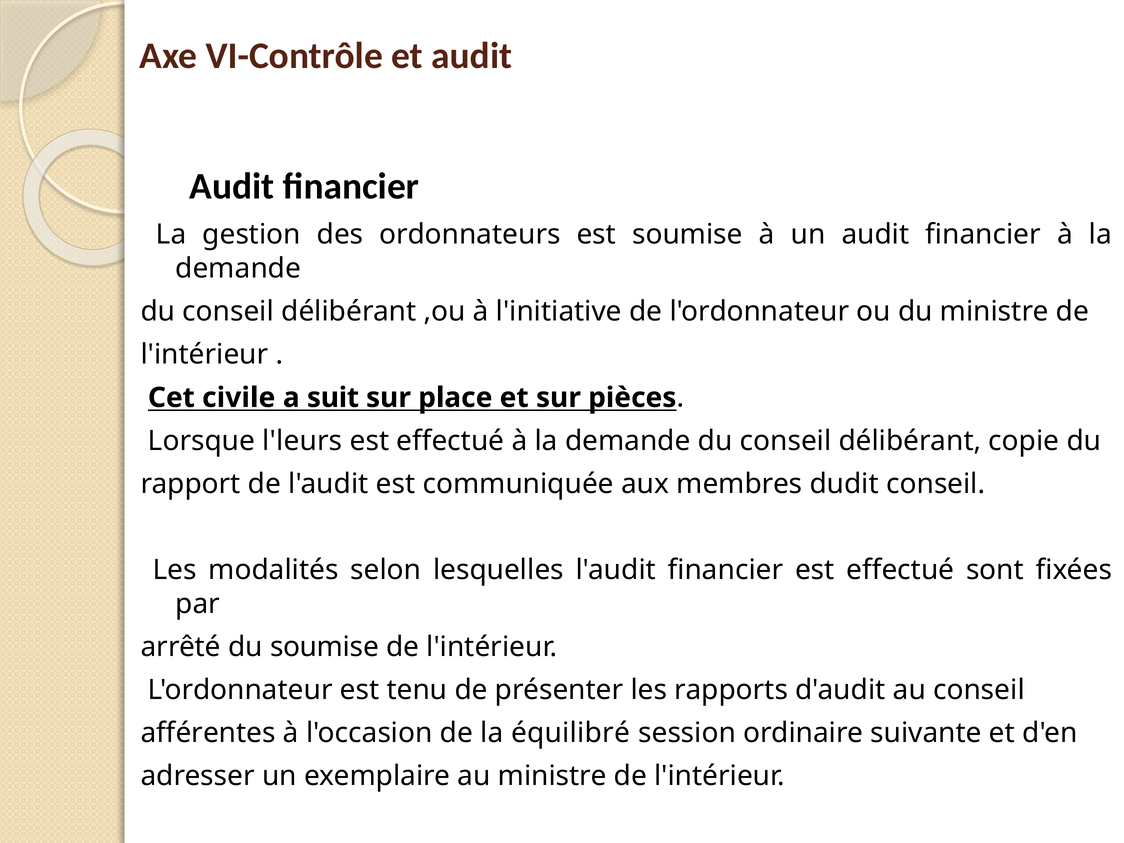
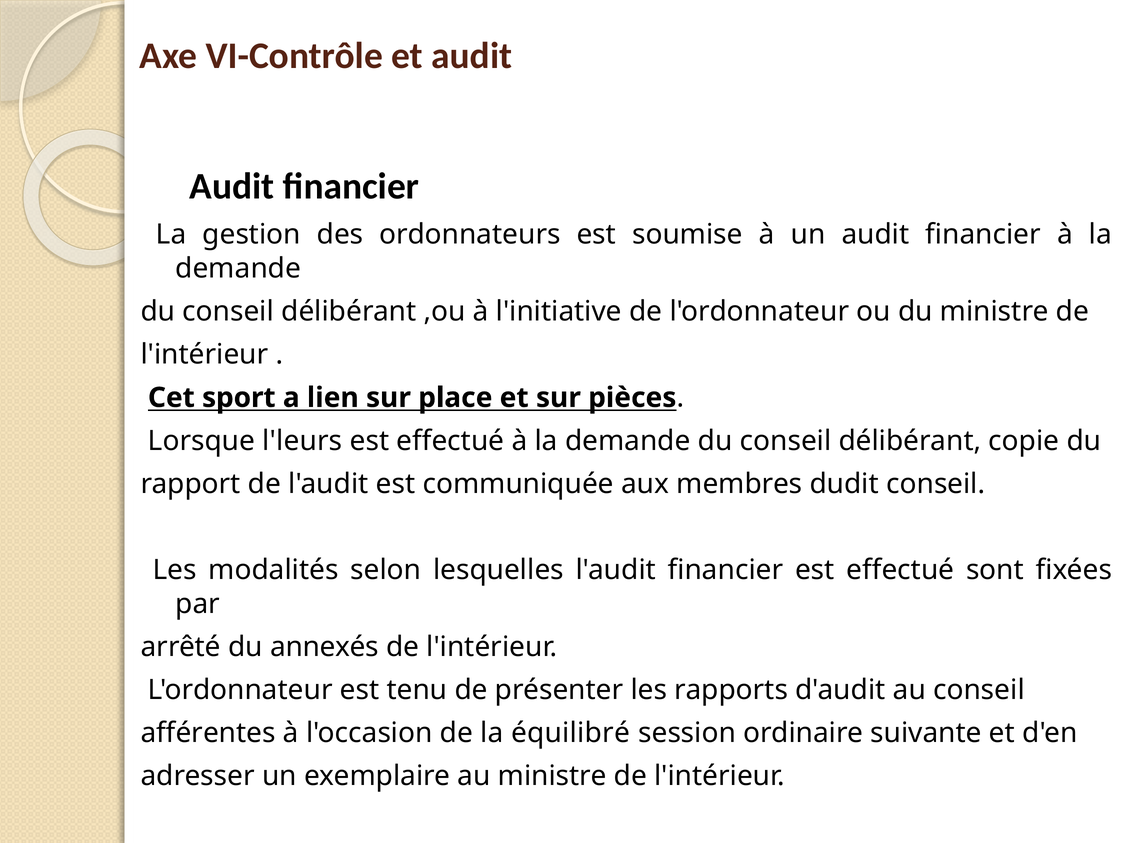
civile: civile -> sport (239, 398)
suit: suit -> lien (333, 398)
du soumise: soumise -> annexés (324, 647)
